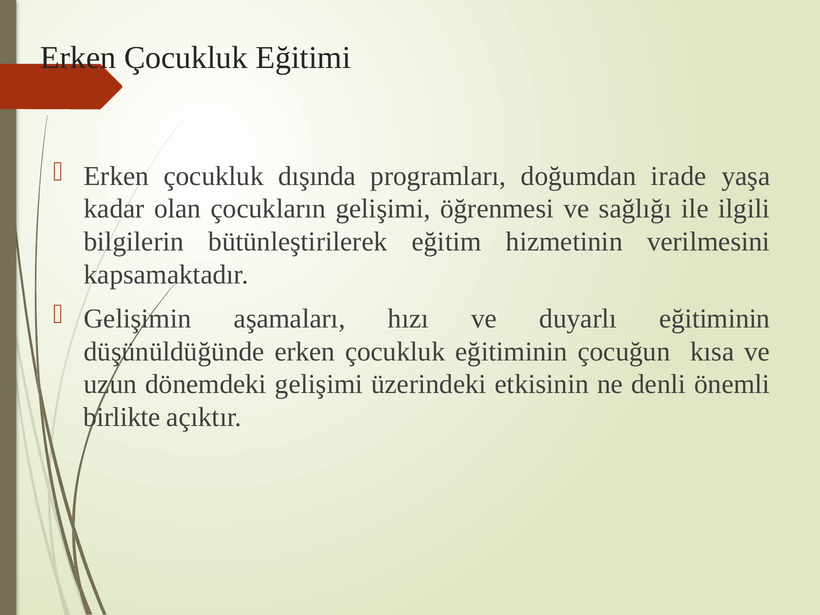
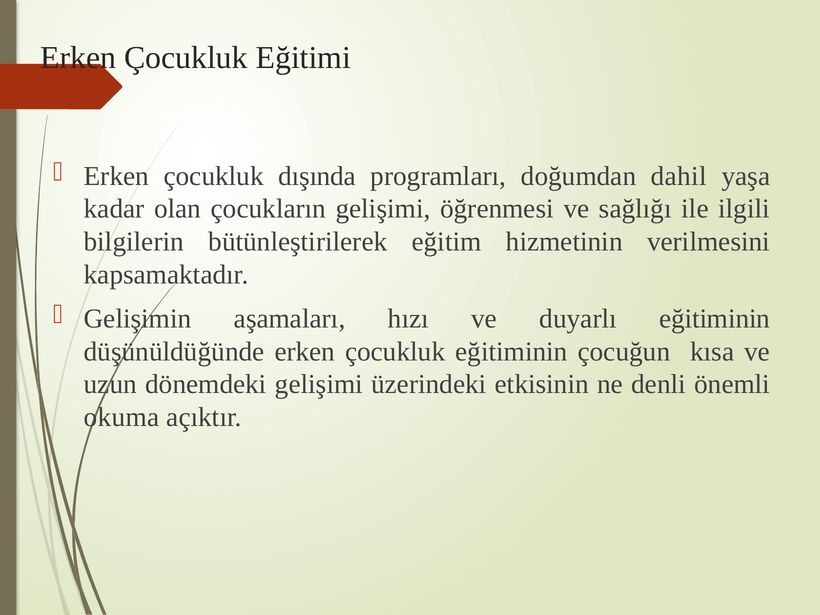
irade: irade -> dahil (679, 176)
birlikte: birlikte -> okuma (122, 417)
